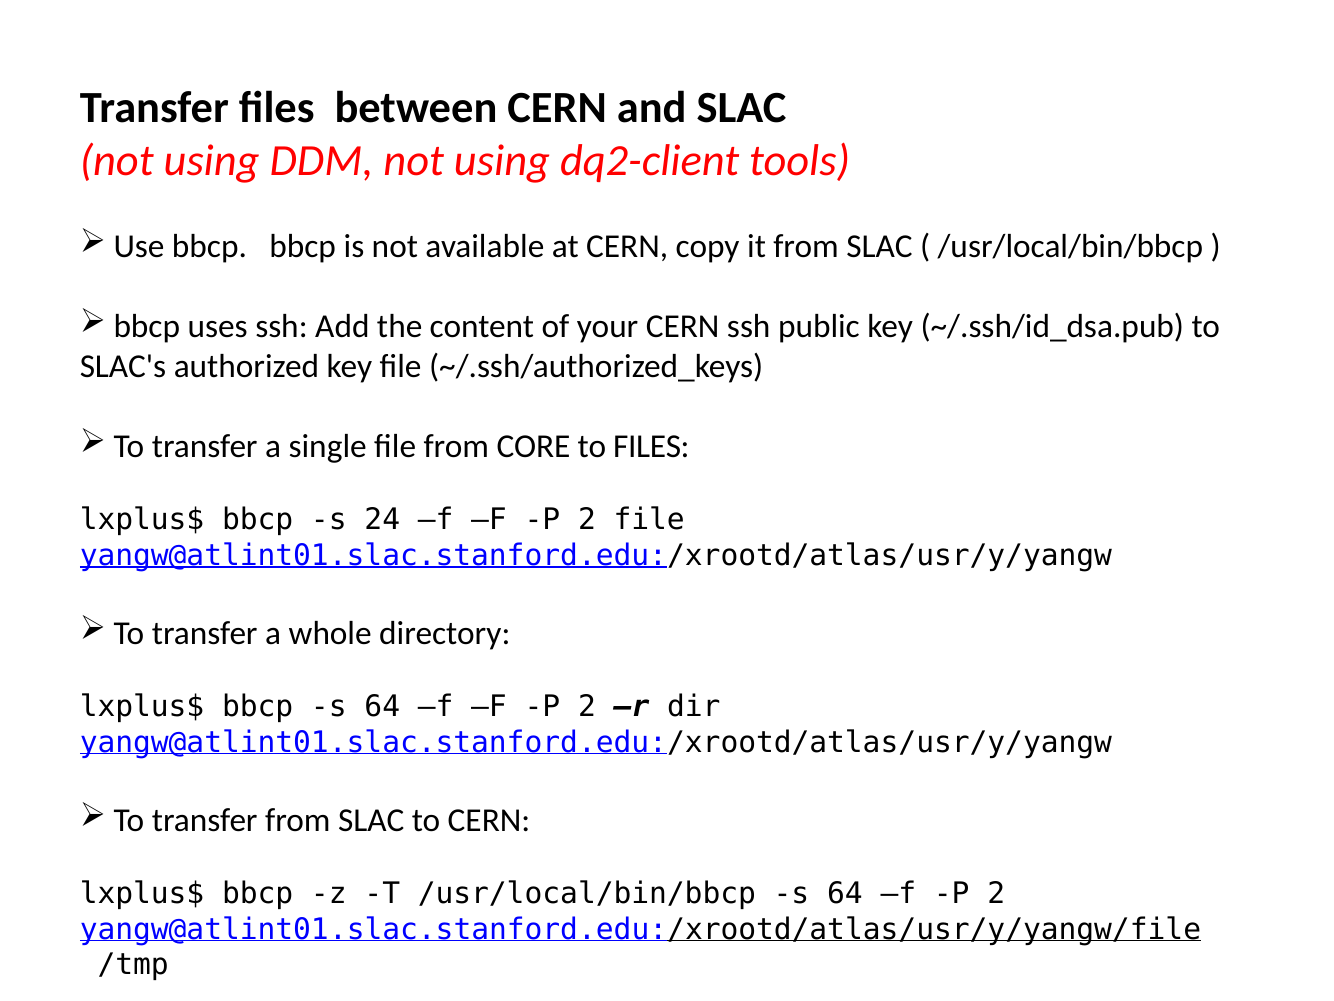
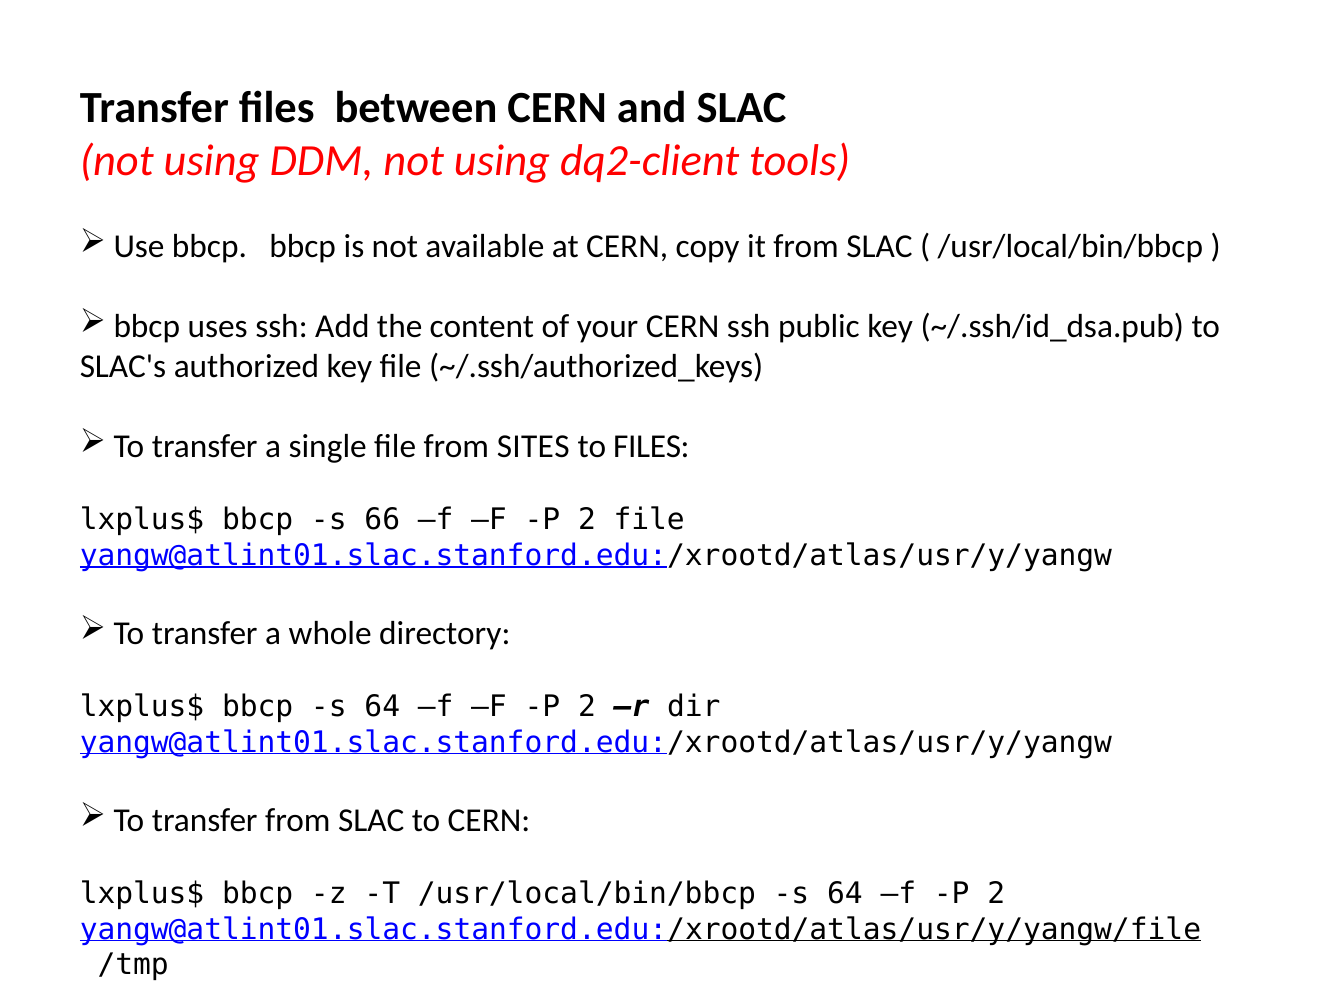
CORE: CORE -> SITES (533, 447)
24: 24 -> 66 (382, 520)
